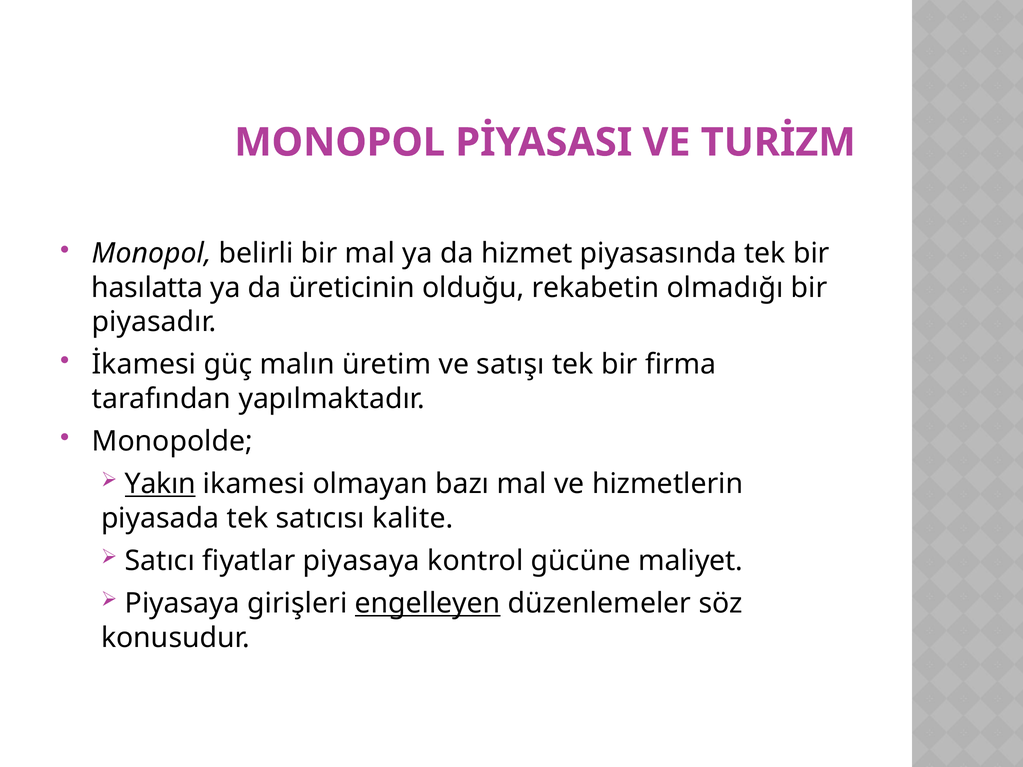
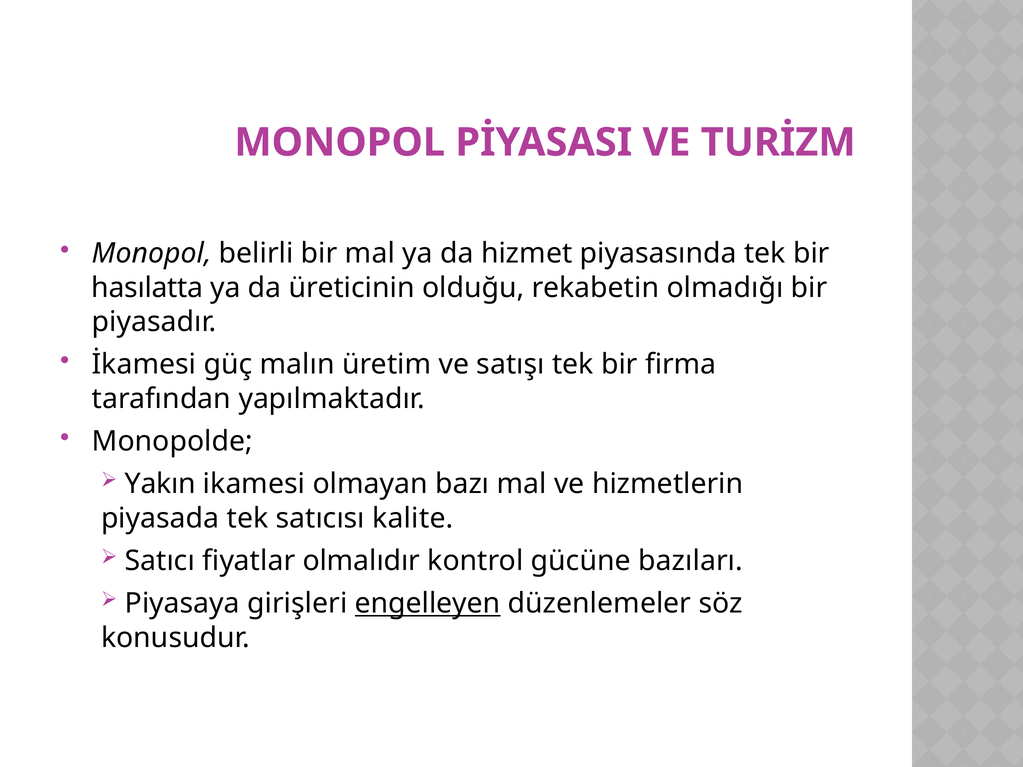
Yakın underline: present -> none (160, 484)
fiyatlar piyasaya: piyasaya -> olmalıdır (361, 561)
maliyet: maliyet -> bazıları (691, 561)
